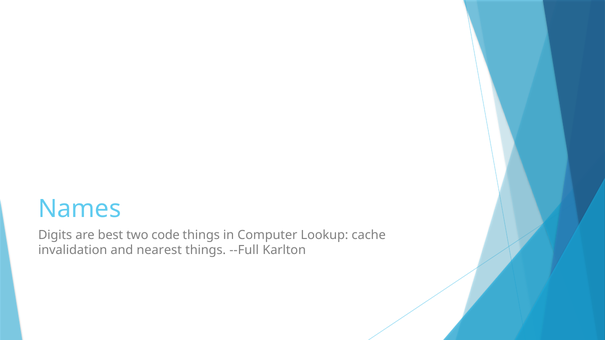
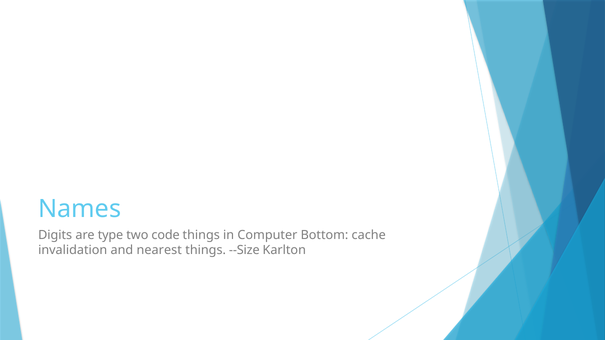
best: best -> type (110, 235)
Lookup: Lookup -> Bottom (325, 235)
--Full: --Full -> --Size (244, 251)
